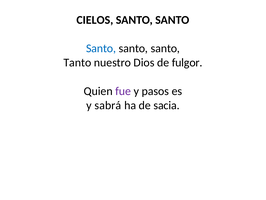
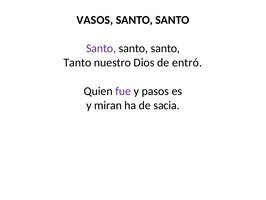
CIELOS: CIELOS -> VASOS (95, 20)
Santo colour: blue -> purple (101, 48)
fulgor: fulgor -> entró (187, 63)
sabrá: sabrá -> miran (108, 105)
